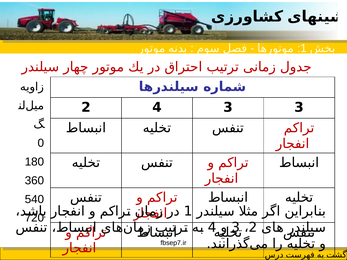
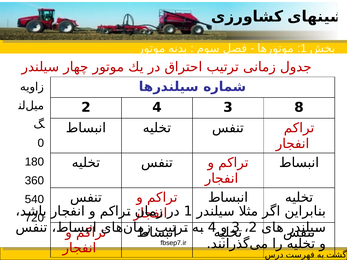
3 3: 3 -> 8 (299, 107)
